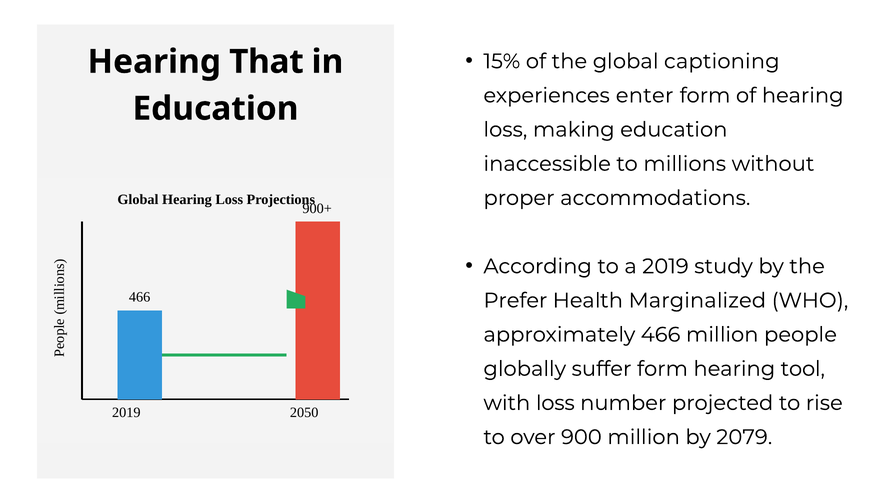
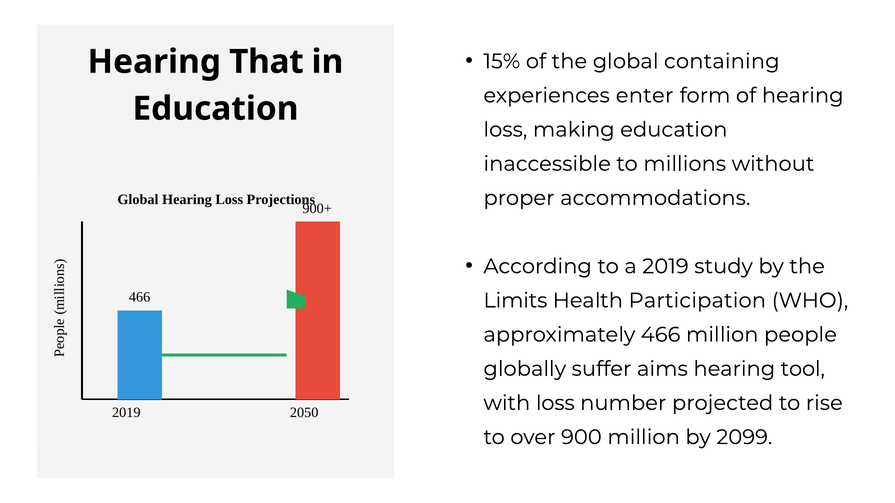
captioning: captioning -> containing (722, 61)
Prefer: Prefer -> Limits (515, 301)
Marginalized: Marginalized -> Participation (697, 301)
suffer form: form -> aims (662, 369)
2079: 2079 -> 2099 (744, 438)
